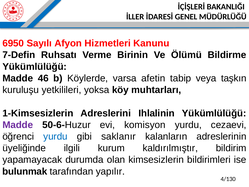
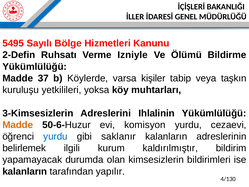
6950: 6950 -> 5495 (13, 43)
Afyon: Afyon -> Bölge (68, 43)
7-Defin: 7-Defin -> 2-Defin (19, 55)
Birinin: Birinin -> Izniyle (133, 55)
46: 46 -> 37 (43, 78)
afetin: afetin -> kişiler (153, 78)
1-Kimsesizlerin: 1-Kimsesizlerin -> 3-Kimsesizlerin (38, 113)
Madde colour: purple -> orange (18, 125)
üyeliğinde: üyeliğinde -> belirlemek (24, 148)
bulunmak: bulunmak -> kalanların (25, 171)
